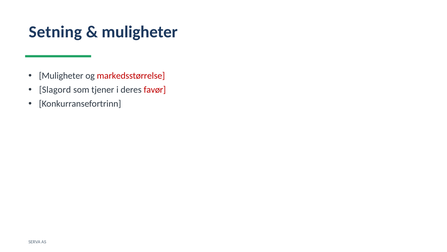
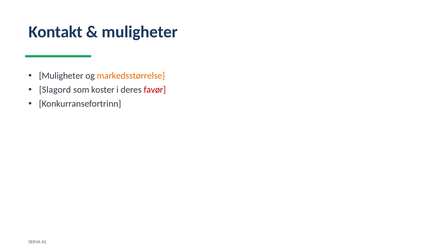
Setning: Setning -> Kontakt (55, 32)
markedsstørrelse colour: red -> orange (131, 76)
tjener: tjener -> koster (103, 90)
